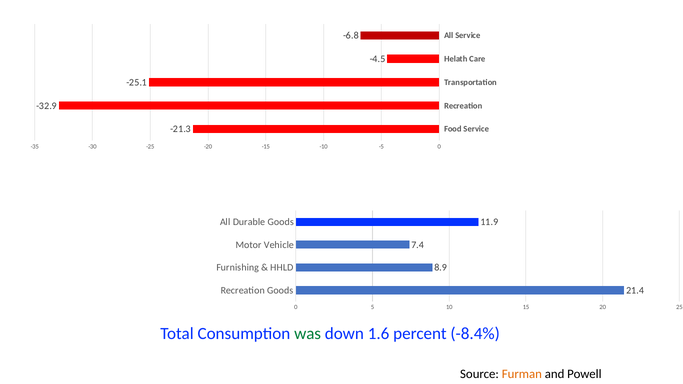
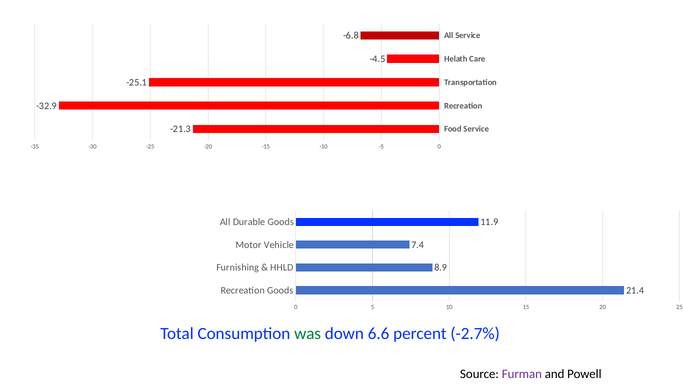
1.6: 1.6 -> 6.6 (379, 334)
-8.4%: -8.4% -> -2.7% (475, 334)
Furman colour: orange -> purple (522, 374)
